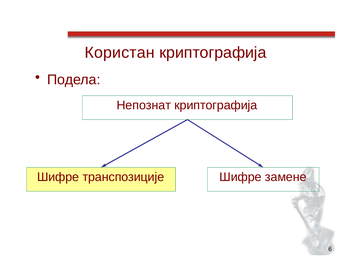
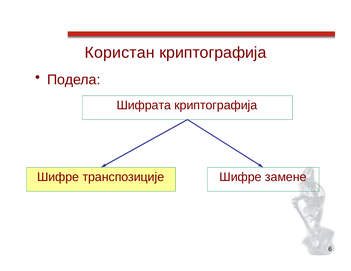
Непознат: Непознат -> Шифрата (144, 105)
